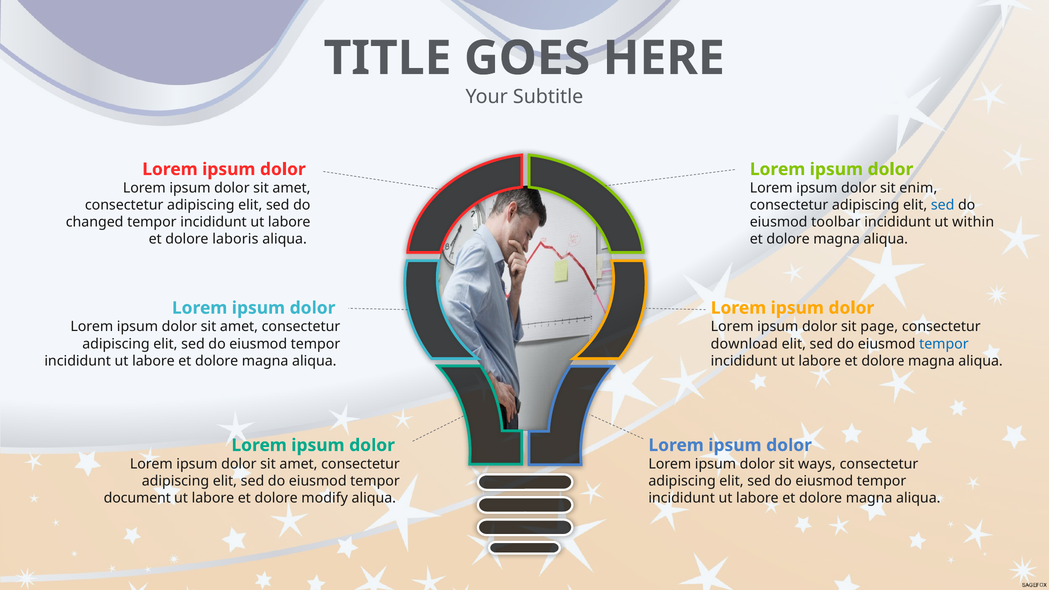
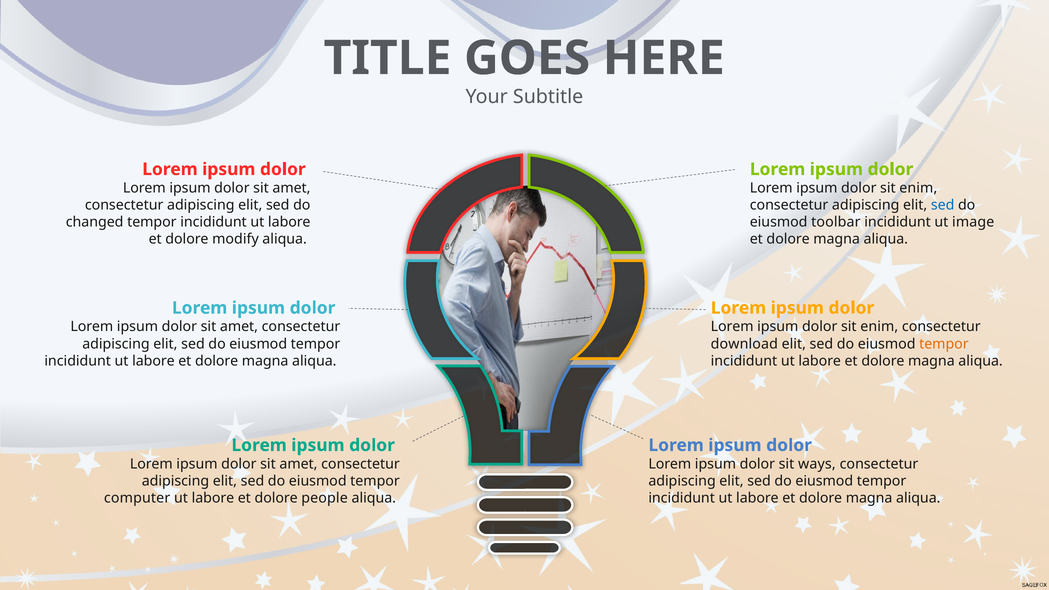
within: within -> image (973, 222)
laboris: laboris -> modify (235, 239)
page: page -> enim (879, 327)
tempor colour: blue -> orange (944, 344)
document: document -> computer (137, 498)
modify: modify -> people (325, 498)
